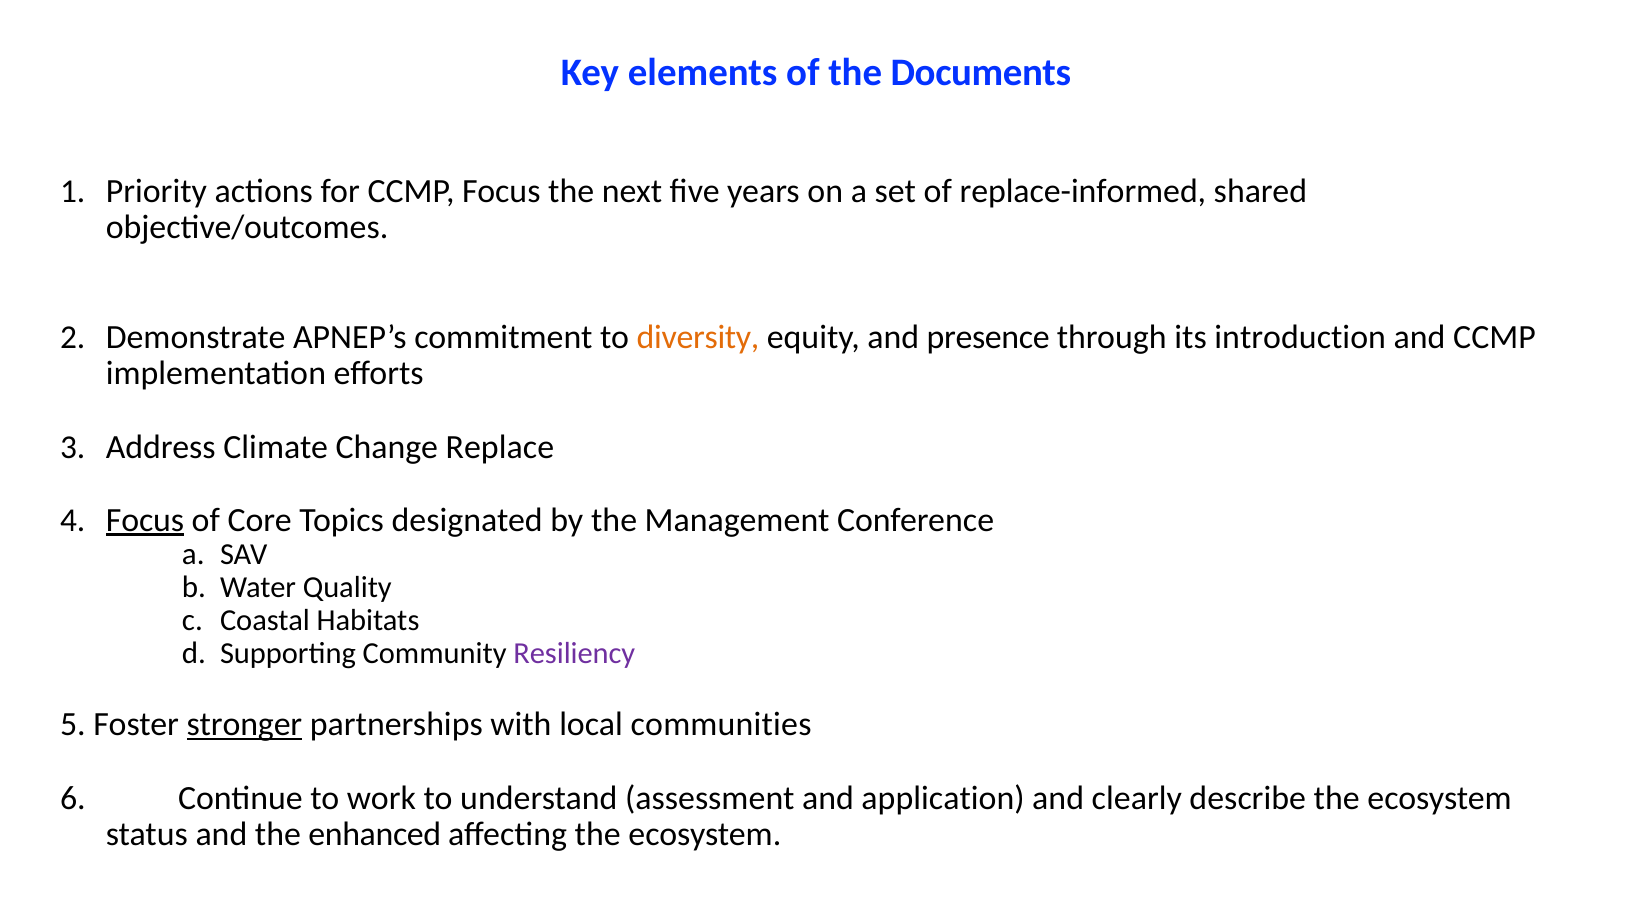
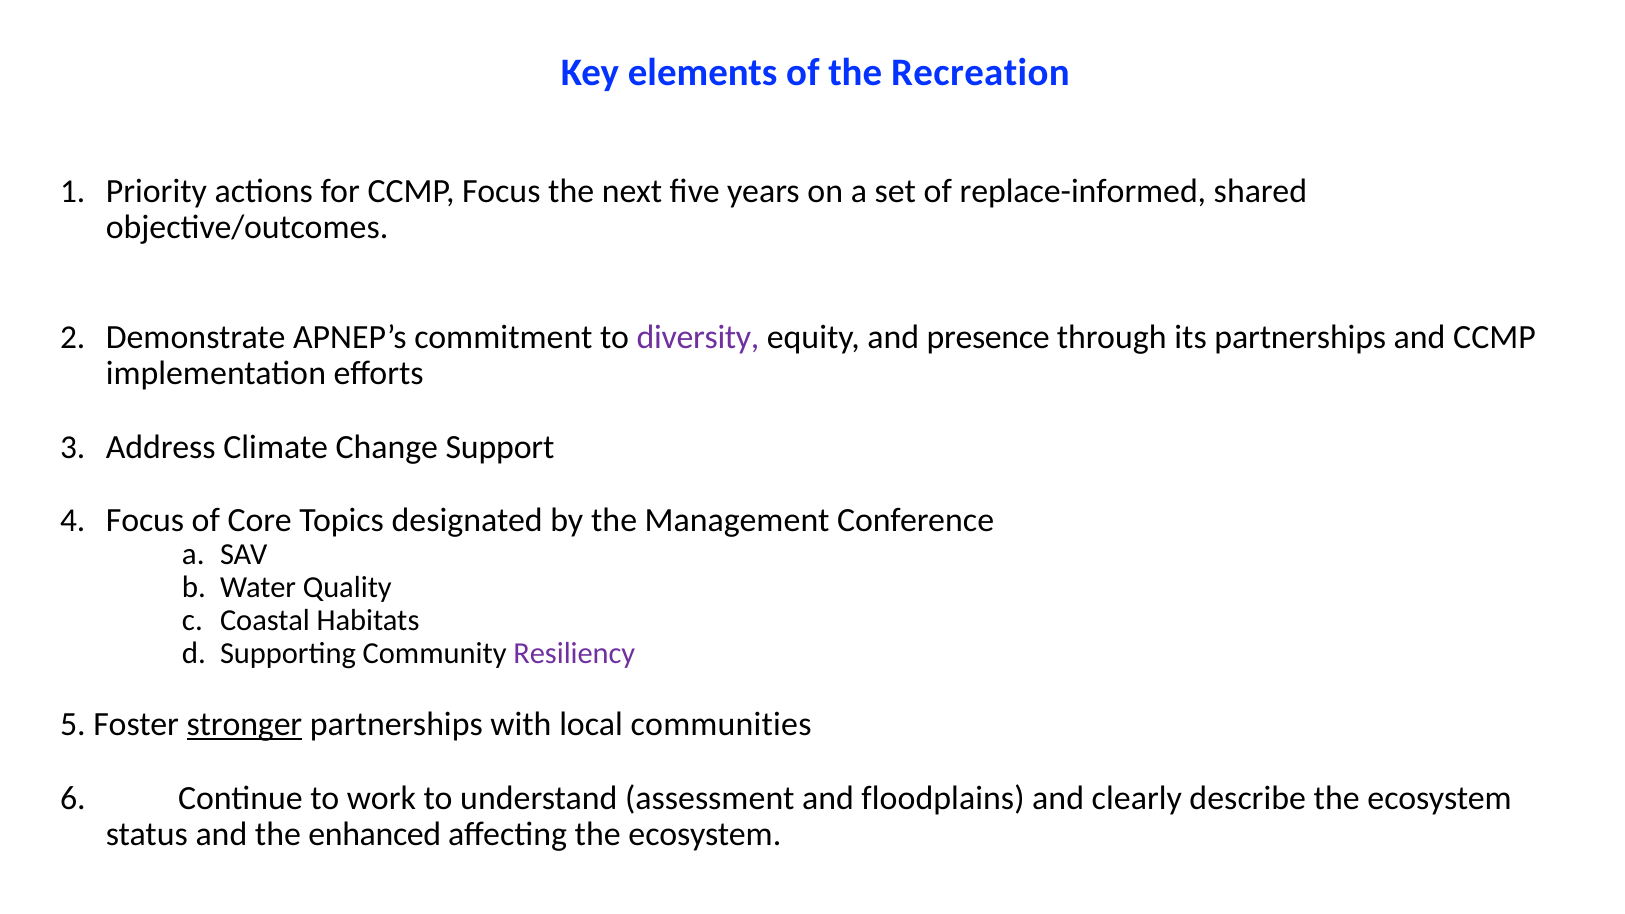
Documents: Documents -> Recreation (980, 73)
diversity colour: orange -> purple (698, 337)
its introduction: introduction -> partnerships (1300, 337)
Replace: Replace -> Support (500, 447)
Focus underline: present -> none (145, 520)
application: application -> floodplains (943, 798)
